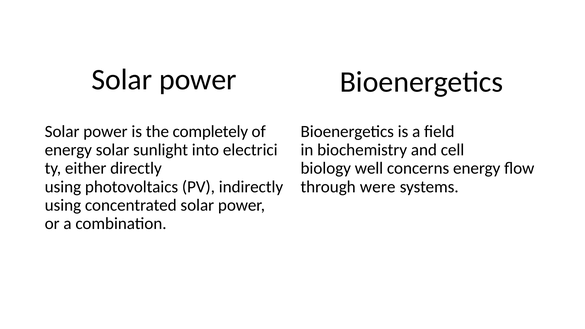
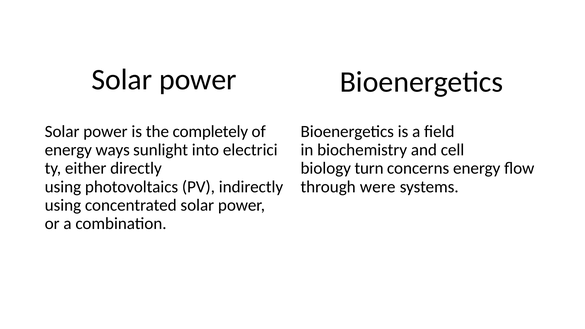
energy solar: solar -> ways (113, 150)
well: well -> turn (369, 168)
